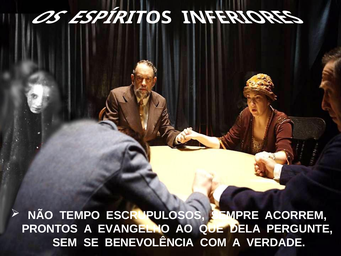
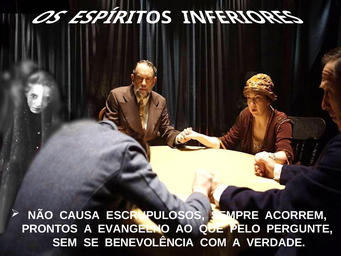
TEMPO: TEMPO -> CAUSA (80, 215)
DELA: DELA -> PELO (245, 229)
